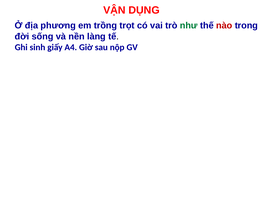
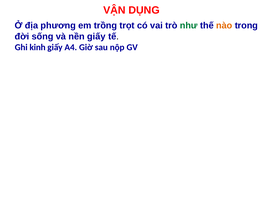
nào colour: red -> orange (224, 26)
nền làng: làng -> giấy (96, 36)
sinh: sinh -> kinh (38, 47)
